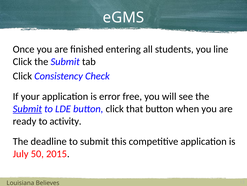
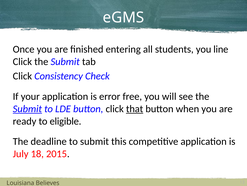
that underline: none -> present (135, 108)
activity: activity -> eligible (65, 121)
50: 50 -> 18 (37, 153)
